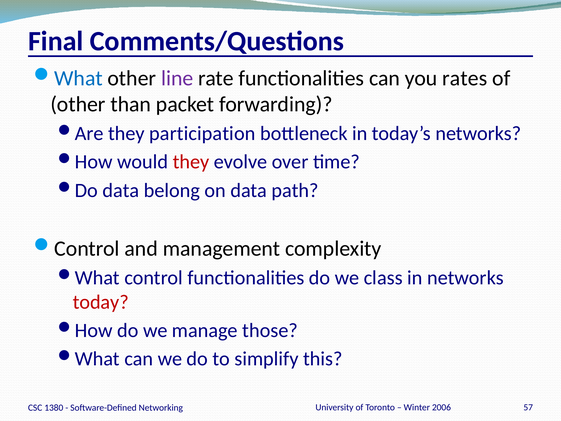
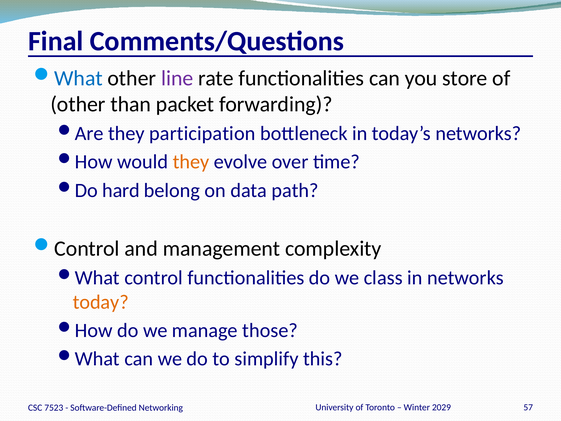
rates: rates -> store (465, 78)
they colour: red -> orange (191, 162)
data: data -> hard (121, 190)
today colour: red -> orange (101, 302)
2006: 2006 -> 2029 (441, 407)
1380: 1380 -> 7523 (54, 407)
